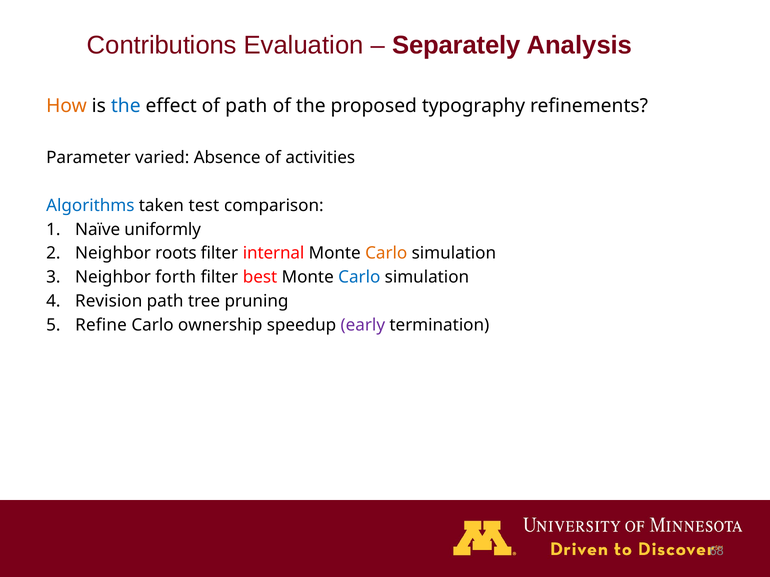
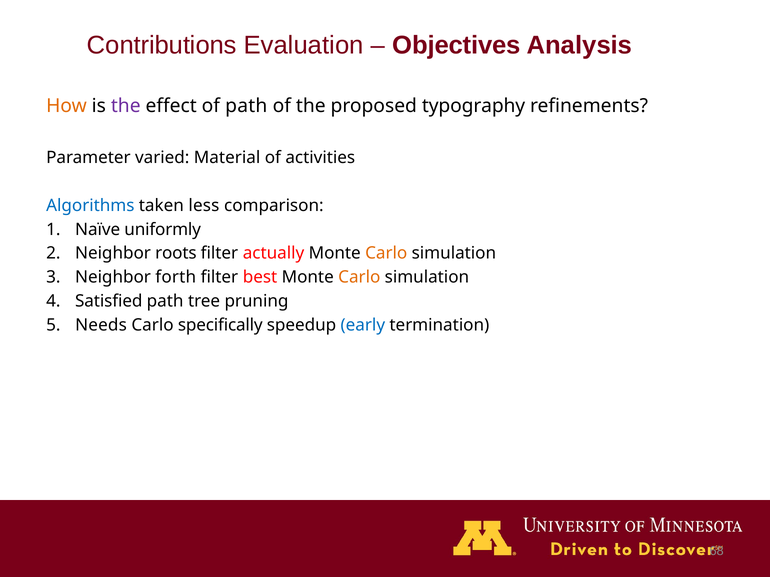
Separately: Separately -> Objectives (456, 46)
the colour: blue -> purple (126, 106)
Absence: Absence -> Material (227, 158)
test: test -> less (204, 206)
internal: internal -> actually (274, 254)
Carlo colour: blue -> orange (359, 278)
Revision: Revision -> Satisfied (109, 301)
Refine: Refine -> Needs (101, 325)
ownership: ownership -> specifically (220, 325)
early colour: purple -> blue (363, 325)
